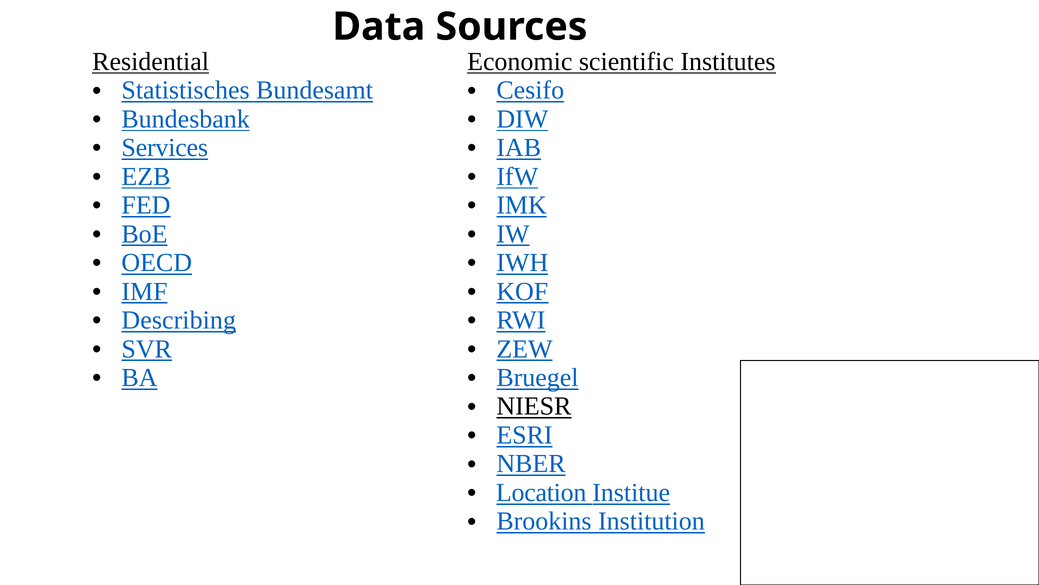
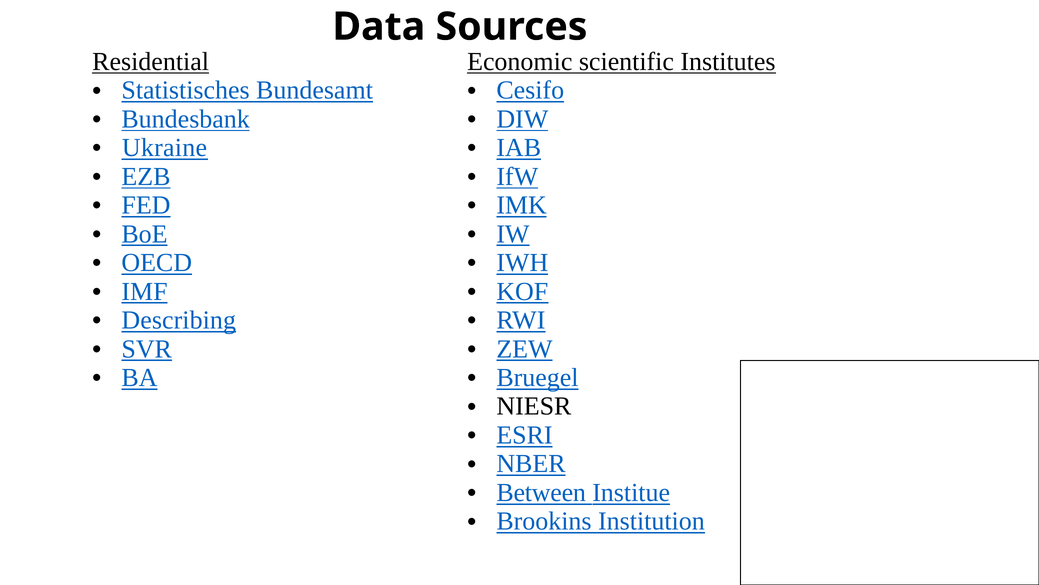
Services: Services -> Ukraine (165, 148)
NIESR underline: present -> none (534, 406)
Location: Location -> Between (541, 492)
